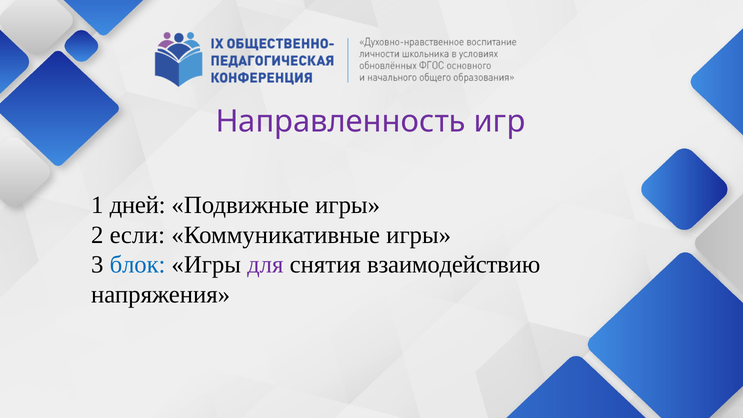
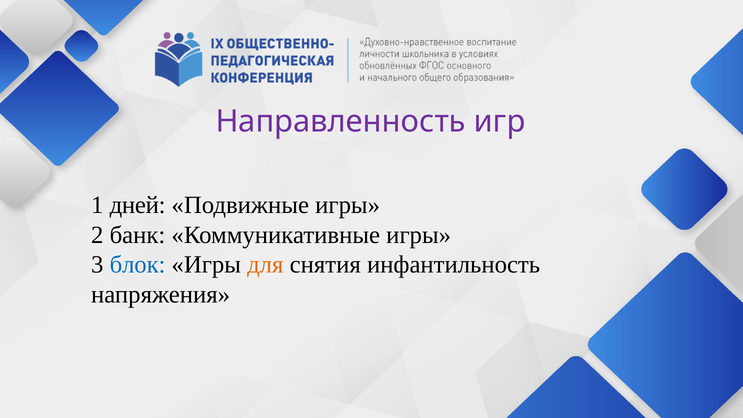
если: если -> банк (137, 235)
для colour: purple -> orange (265, 265)
взаимодействию: взаимодействию -> инфантильность (454, 265)
